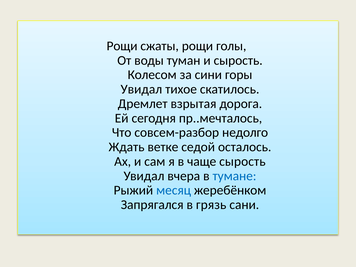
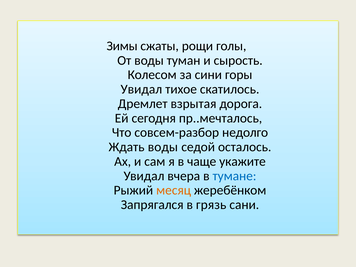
Рощи: Рощи -> Зимы (122, 46)
Ждать ветке: ветке -> воды (163, 147)
чаще сырость: сырость -> укажите (243, 161)
месяц colour: blue -> orange (174, 190)
